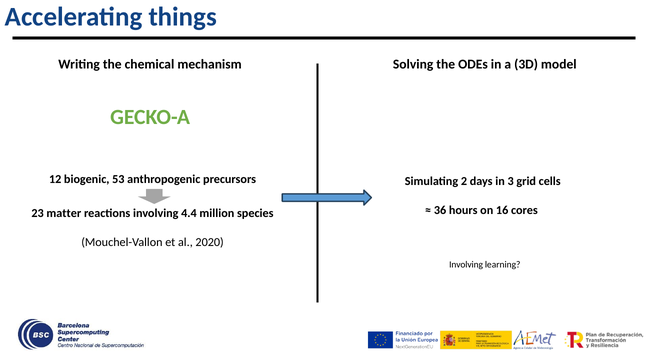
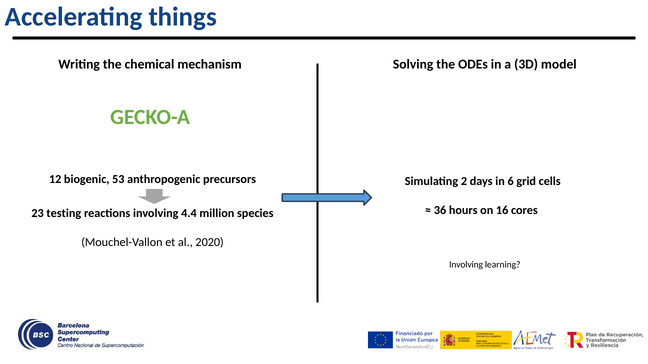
3: 3 -> 6 (511, 181)
matter: matter -> testing (64, 213)
